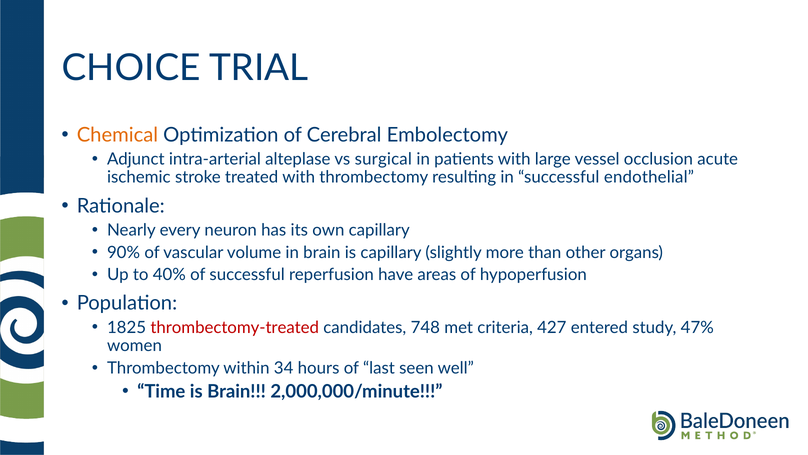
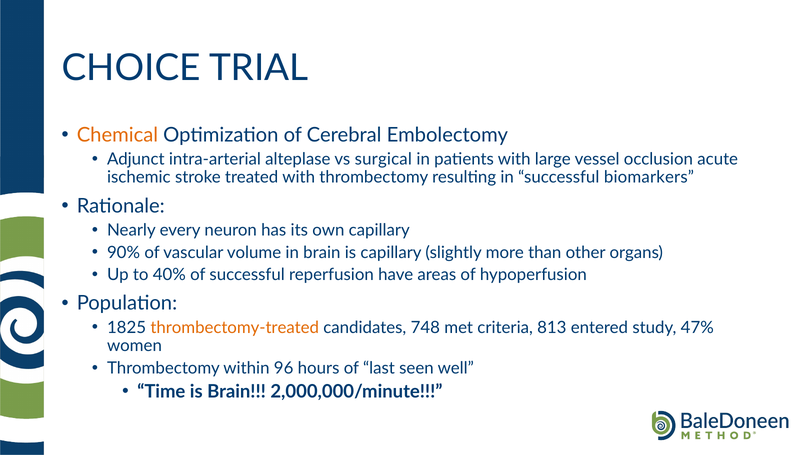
endothelial: endothelial -> biomarkers (649, 177)
thrombectomy-treated colour: red -> orange (235, 327)
427: 427 -> 813 (552, 327)
34: 34 -> 96 (284, 368)
